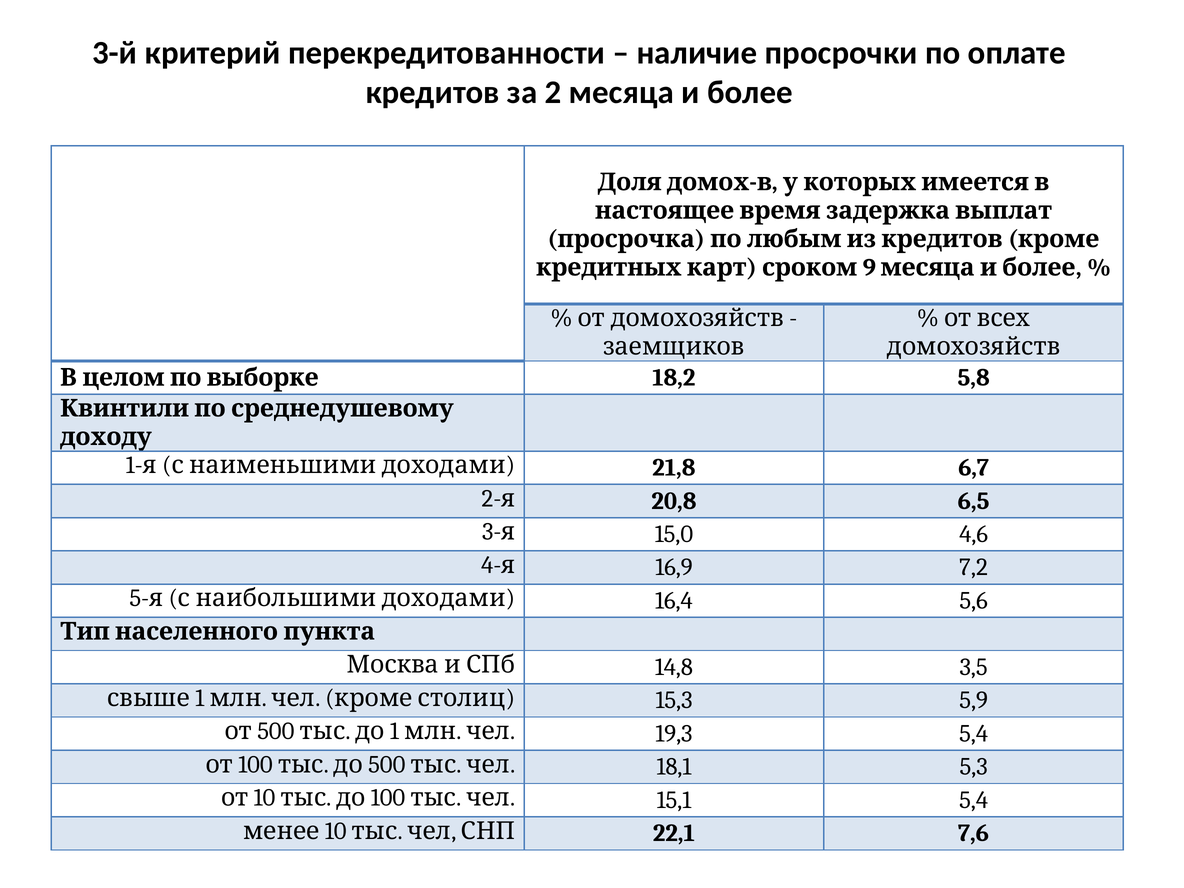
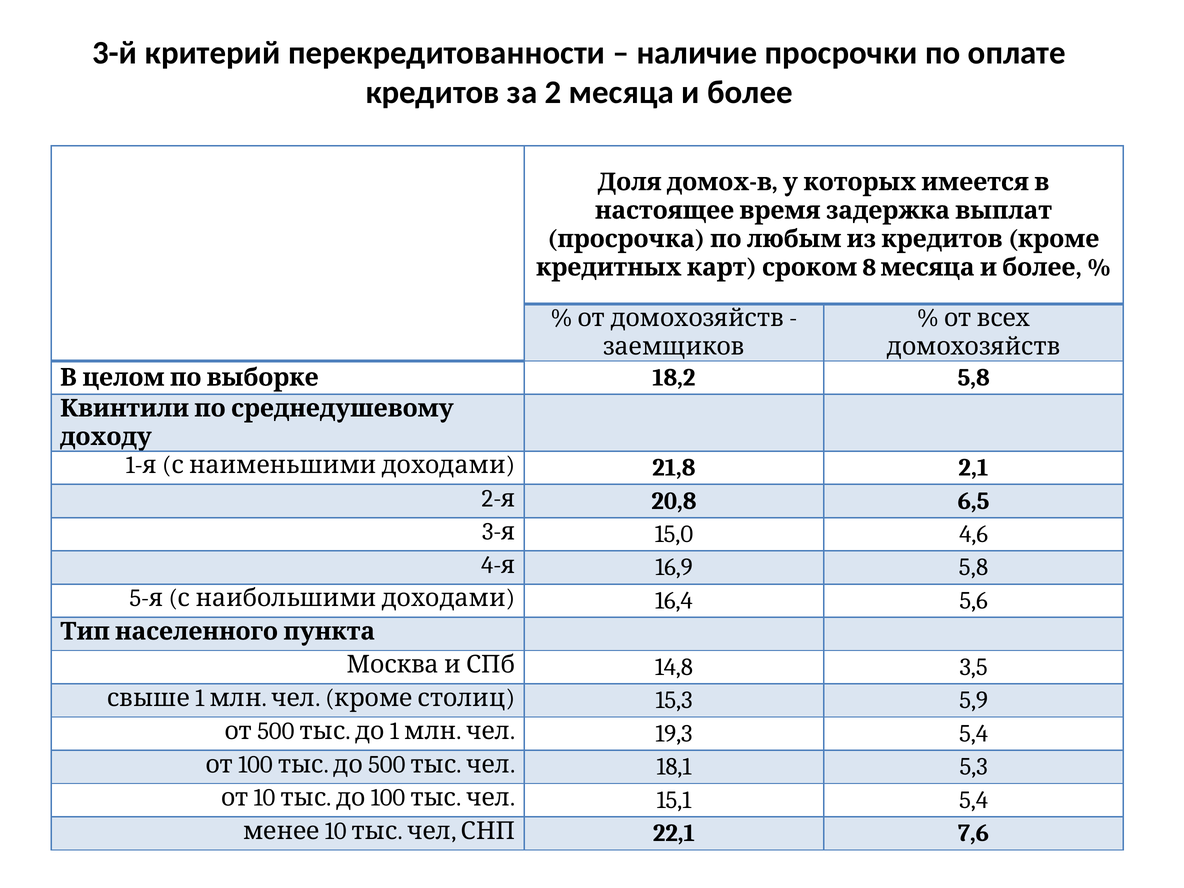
9: 9 -> 8 (869, 267)
6,7: 6,7 -> 2,1 (973, 468)
16,9 7,2: 7,2 -> 5,8 (973, 567)
